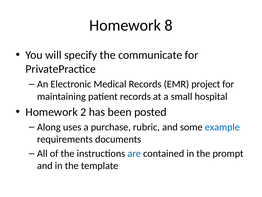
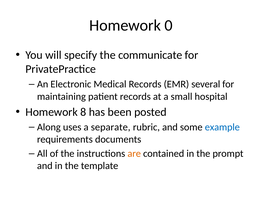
8: 8 -> 0 (169, 25)
project: project -> several (206, 84)
2: 2 -> 8 (83, 112)
purchase: purchase -> separate (111, 127)
are colour: blue -> orange (134, 153)
